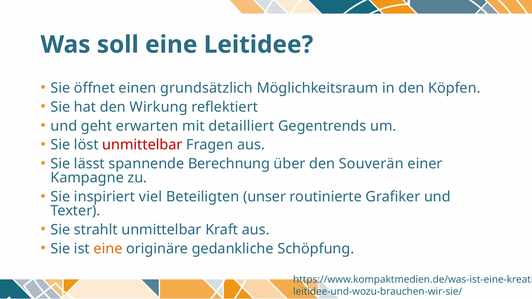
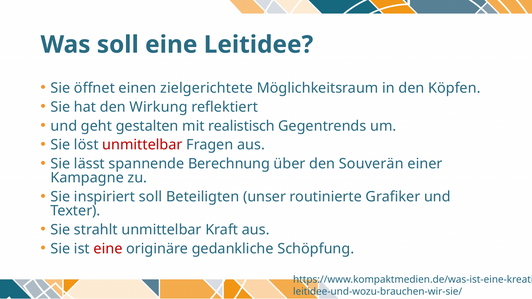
grundsätzlich: grundsätzlich -> zielgerichtete (207, 88)
erwarten: erwarten -> gestalten (147, 126)
detailliert: detailliert -> realistisch (241, 126)
inspiriert viel: viel -> soll (151, 197)
eine colour: orange -> red (108, 249)
